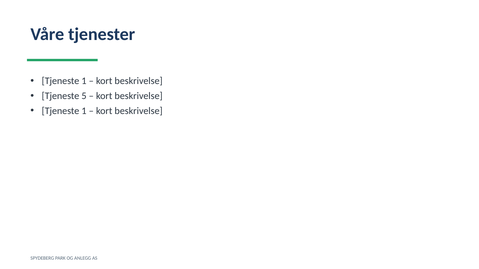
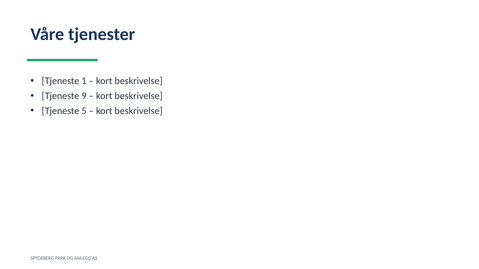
5: 5 -> 9 (84, 96)
1: 1 -> 5 (84, 111)
